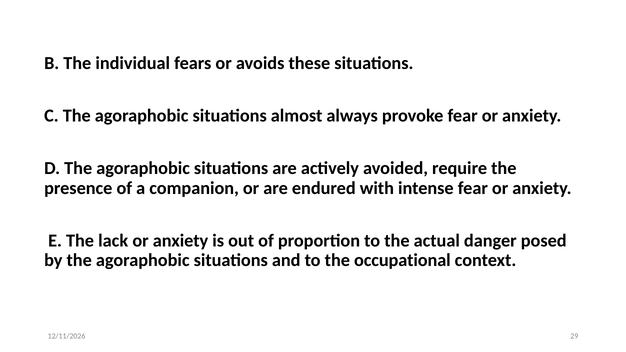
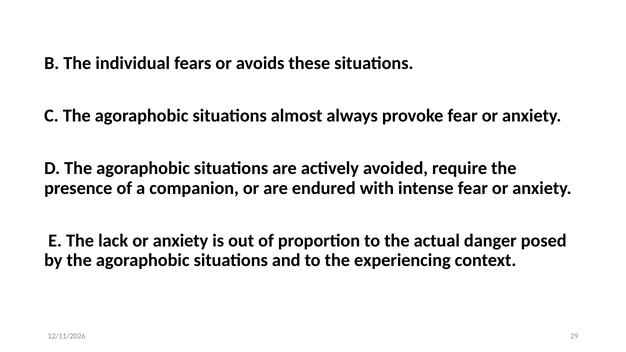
occupational: occupational -> experiencing (402, 260)
